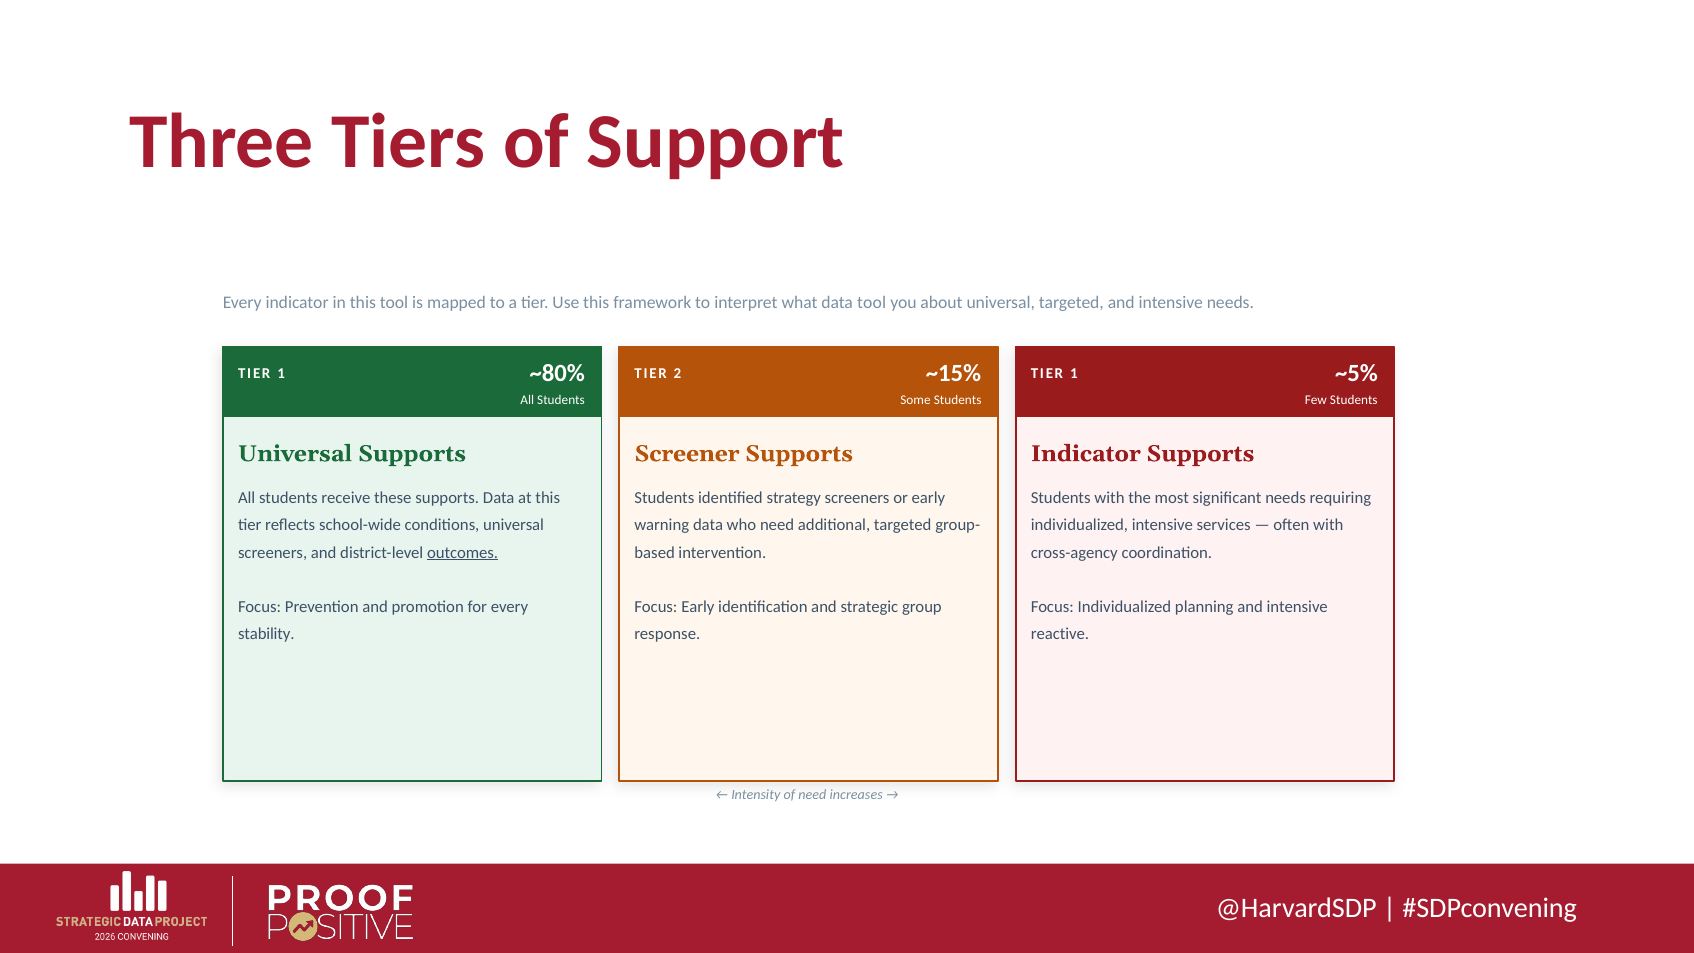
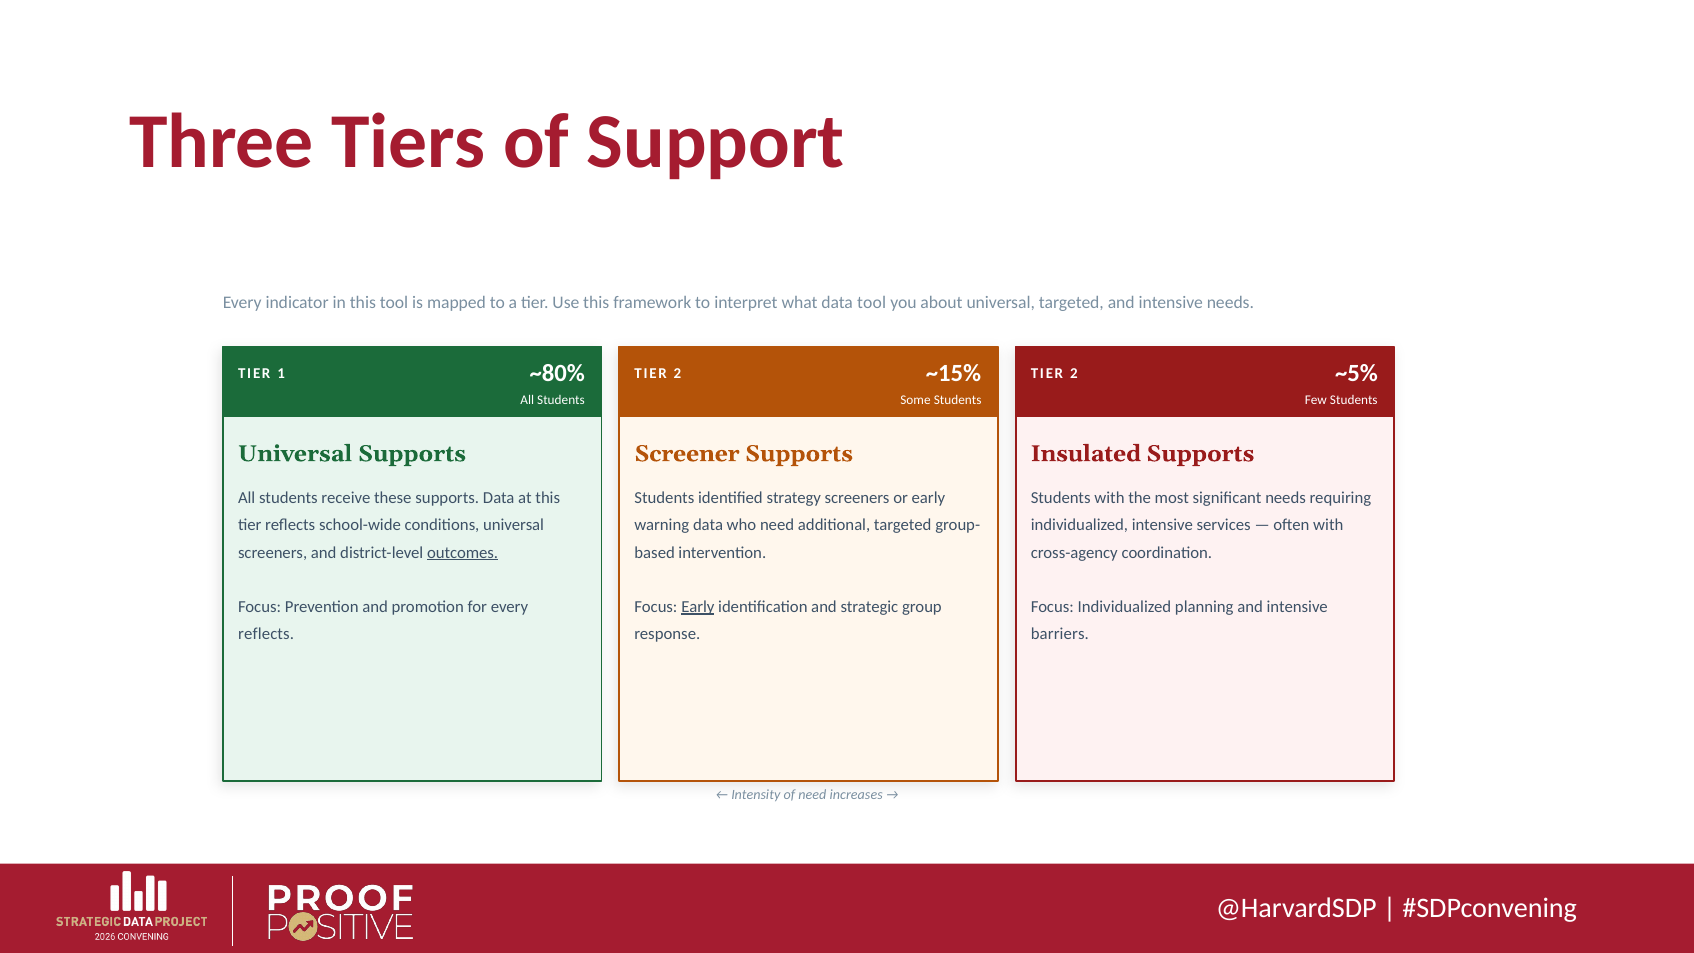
1: 1 -> 2 (1074, 373)
Indicator: Indicator -> Insulated (1086, 454)
Early underline: none -> present (698, 607)
stability: stability -> reflects (266, 634)
reactive: reactive -> barriers (1060, 634)
